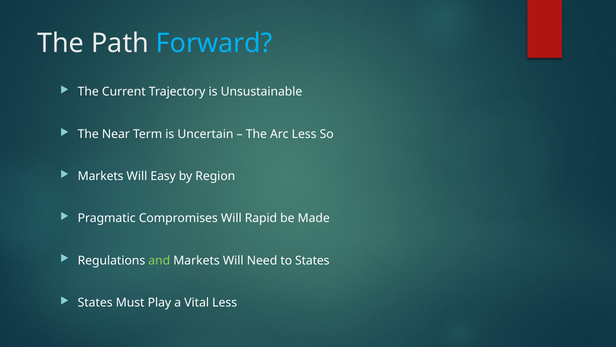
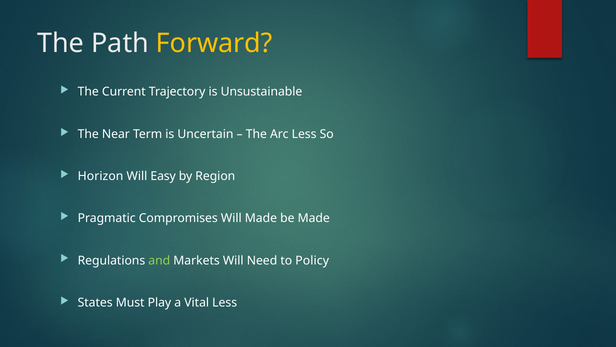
Forward colour: light blue -> yellow (214, 43)
Markets: Markets -> Horizon (101, 176)
Will Rapid: Rapid -> Made (261, 218)
to States: States -> Policy (312, 260)
